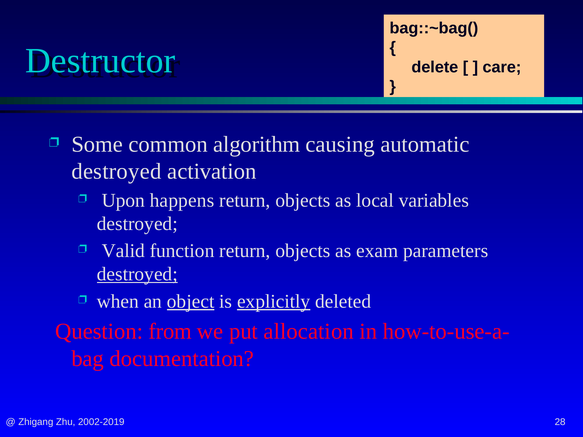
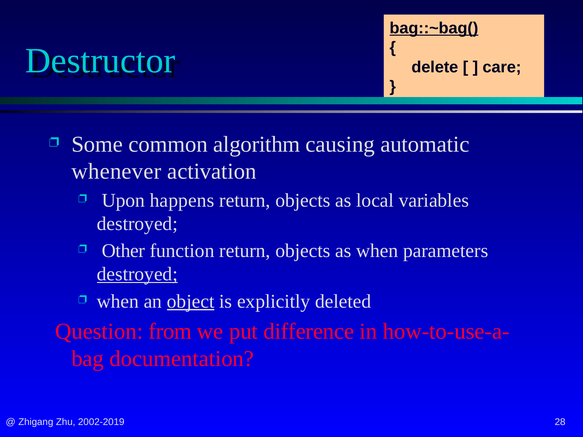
bag::~bag( underline: none -> present (434, 28)
destroyed: destroyed -> whenever (116, 172)
Valid: Valid -> Other (123, 251)
as exam: exam -> when (377, 251)
explicitly underline: present -> none (274, 302)
allocation: allocation -> difference (309, 332)
